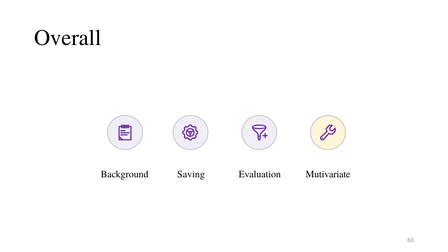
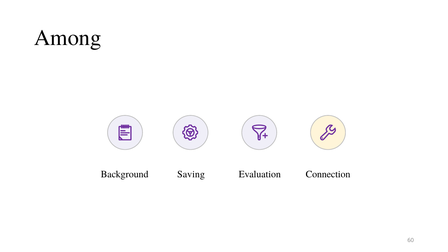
Overall: Overall -> Among (68, 38)
Mutivariate: Mutivariate -> Connection (328, 174)
